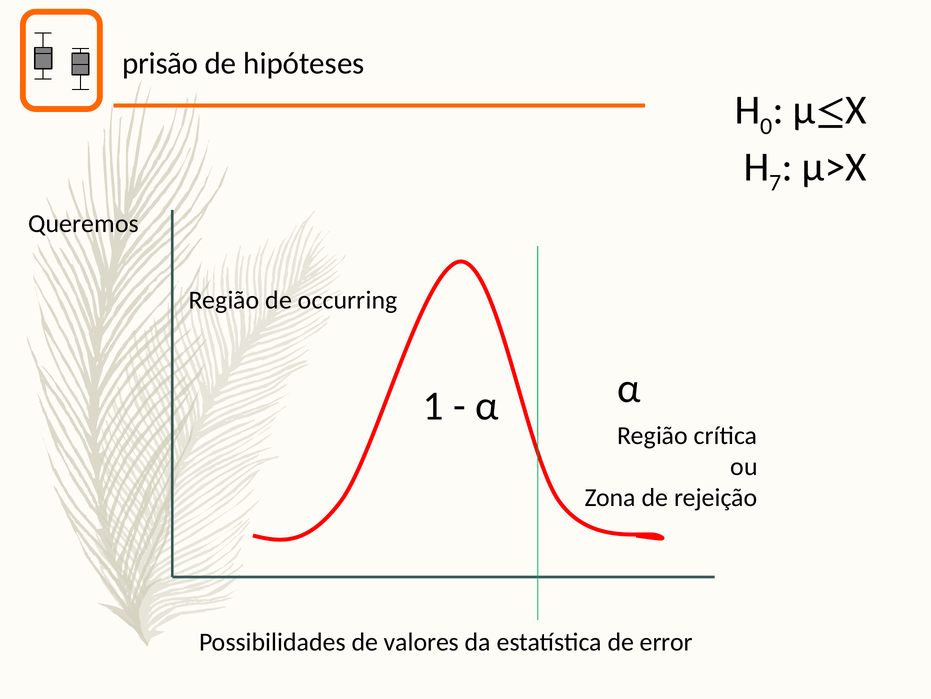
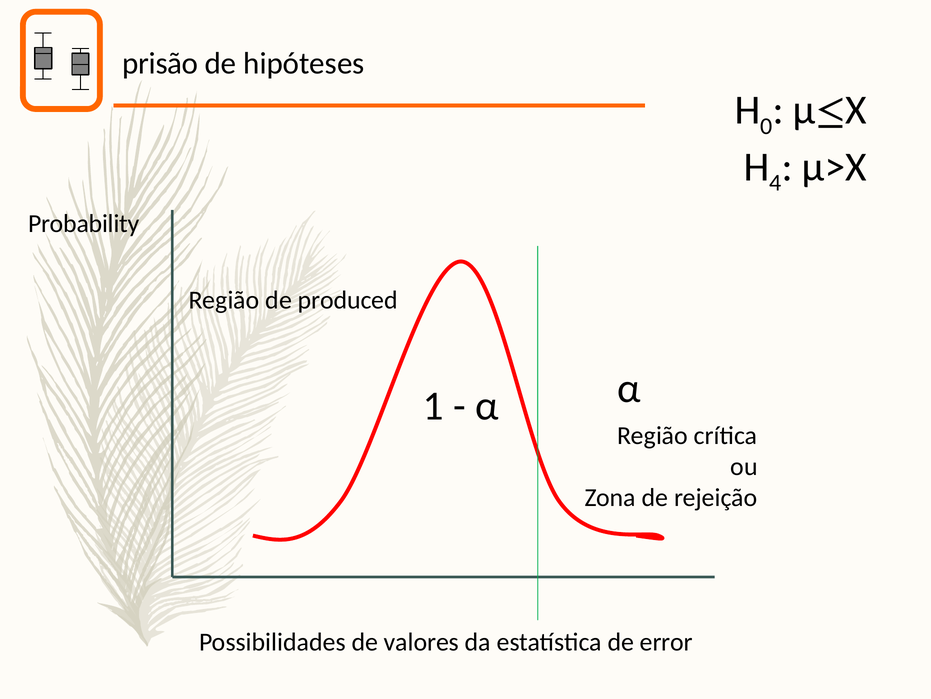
7: 7 -> 4 (776, 183)
Queremos: Queremos -> Probability (84, 224)
occurring: occurring -> produced (348, 300)
